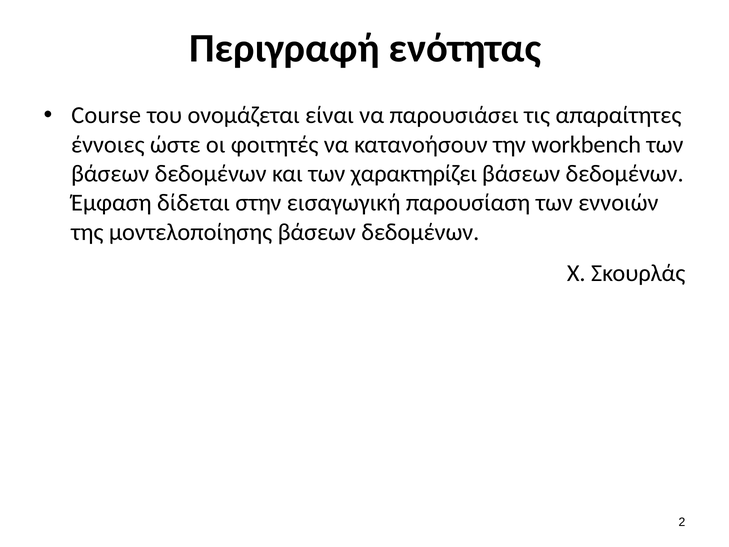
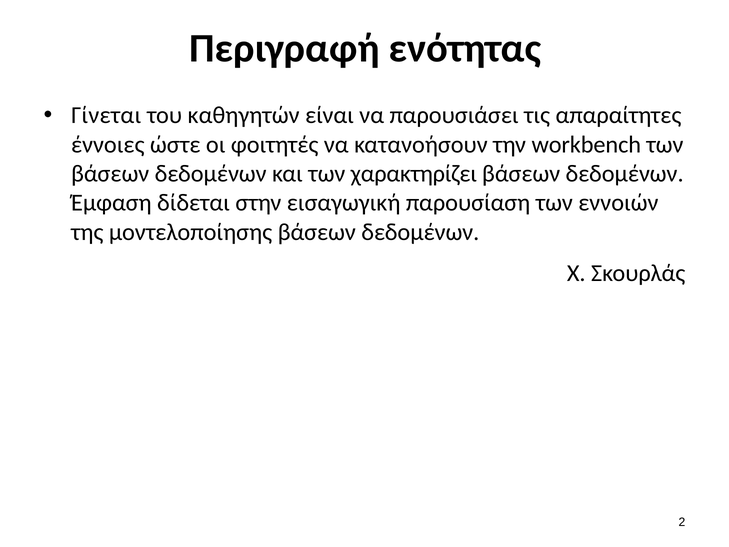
Course: Course -> Γίνεται (106, 115)
ονομάζεται: ονομάζεται -> καθηγητών (244, 115)
